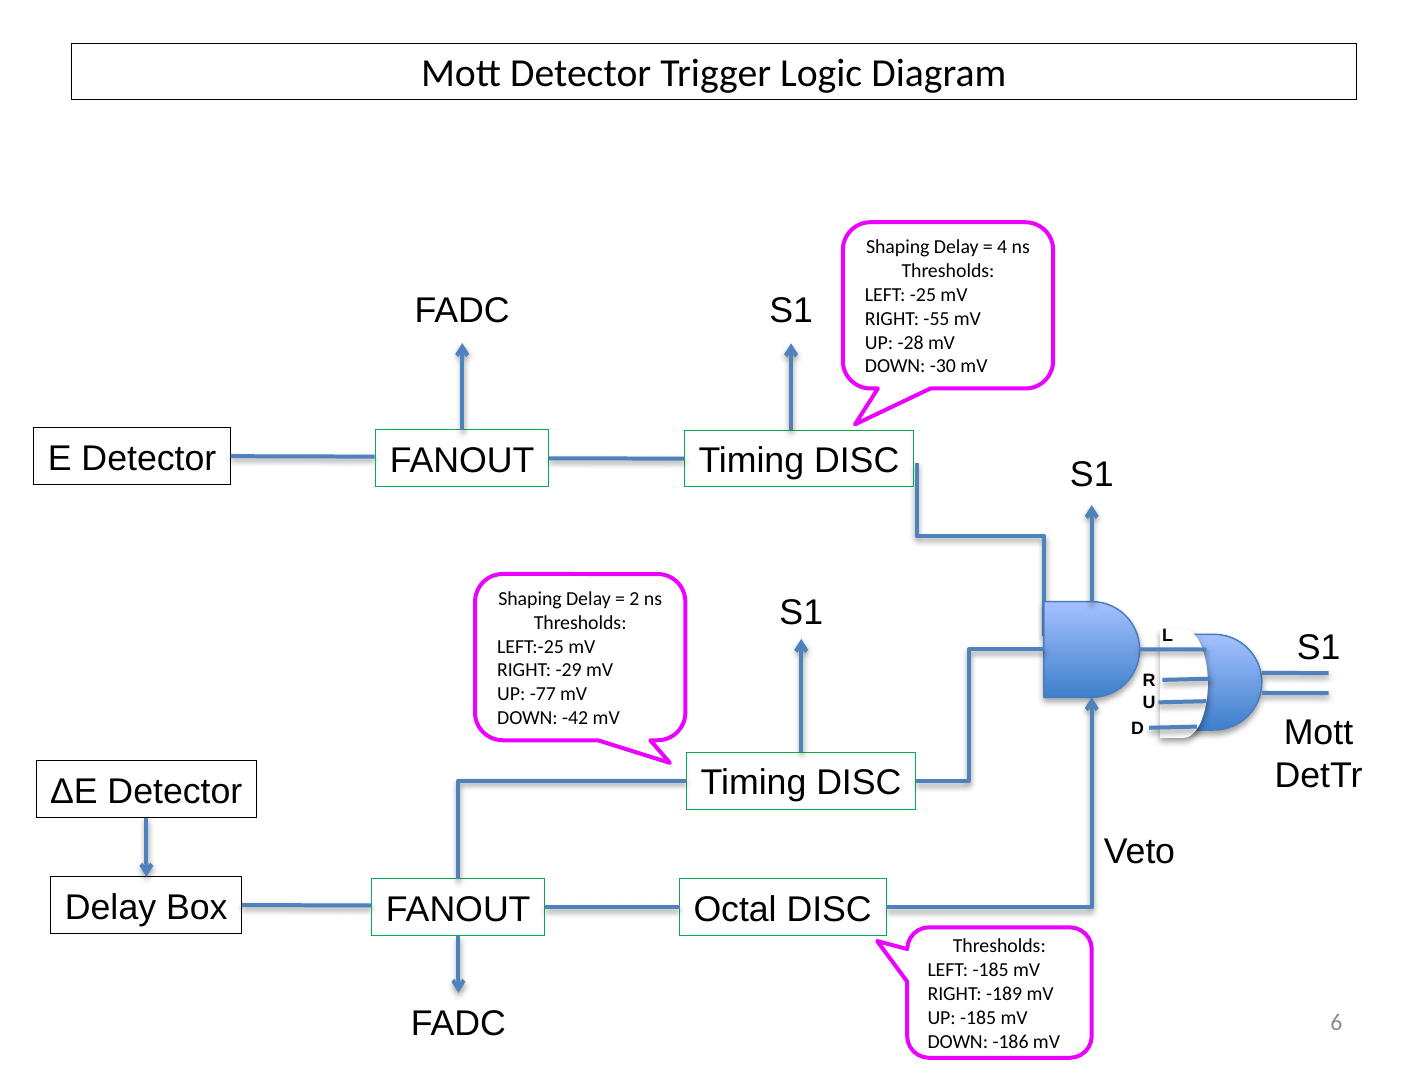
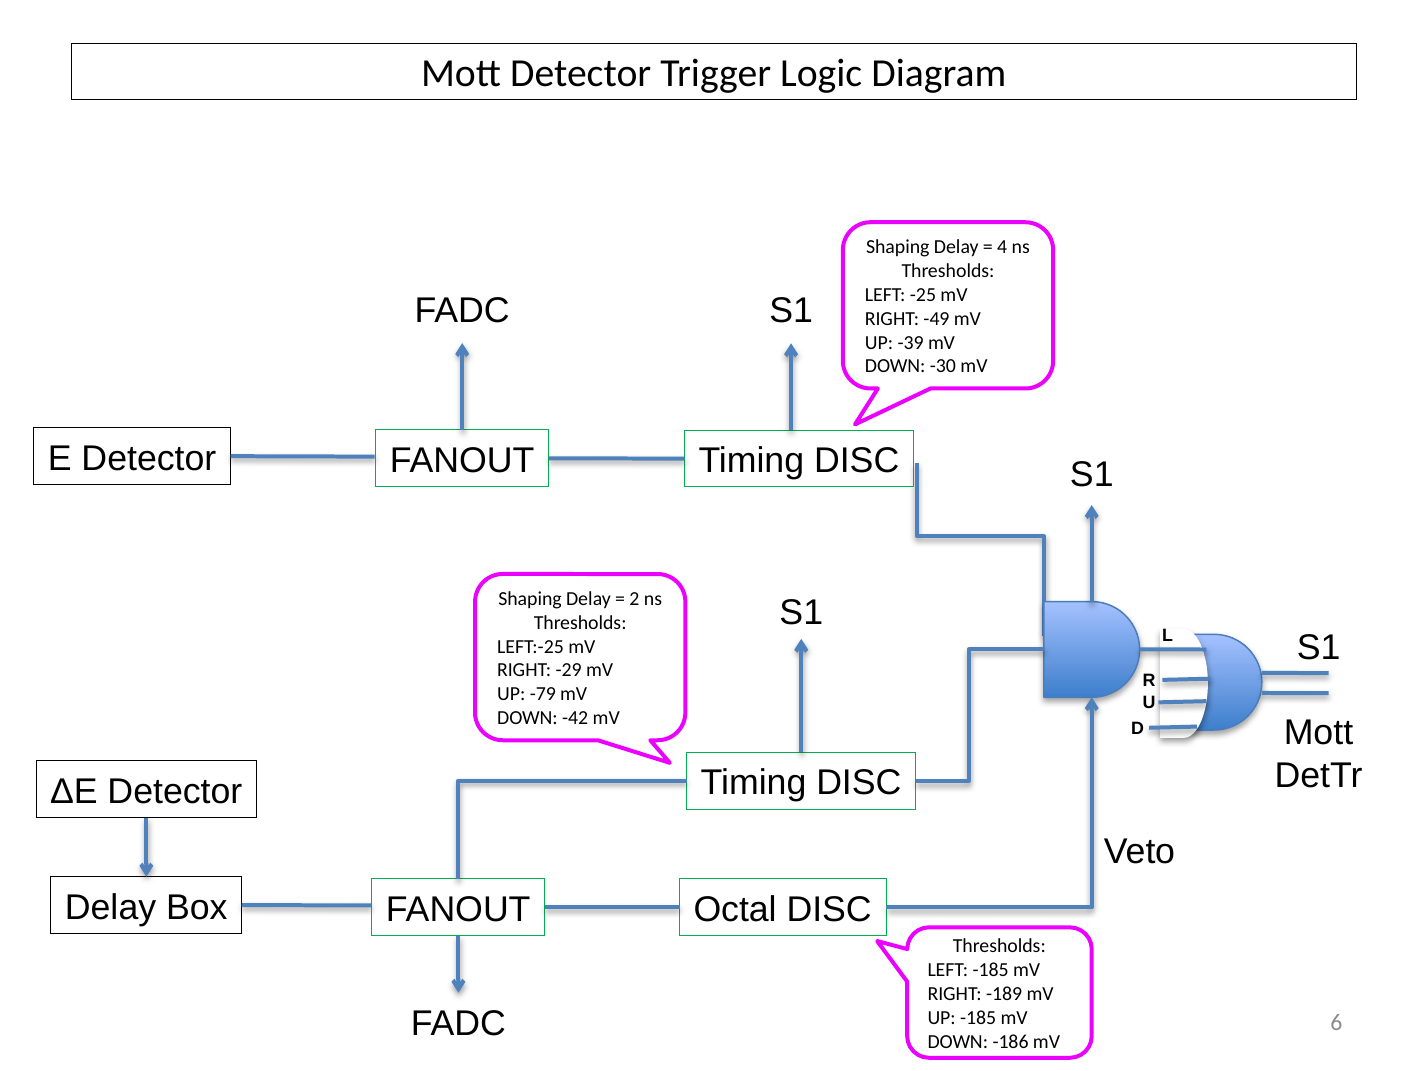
-55: -55 -> -49 (937, 319)
-28: -28 -> -39 (911, 342)
-77: -77 -> -79 (543, 694)
